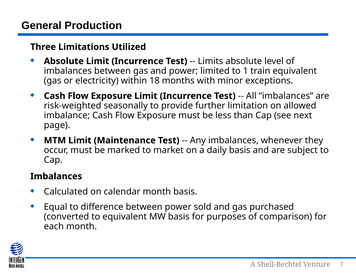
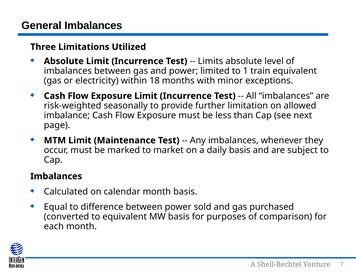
General Production: Production -> Imbalances (93, 25)
